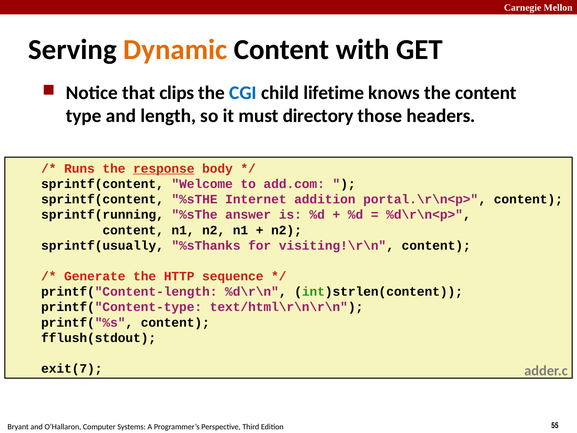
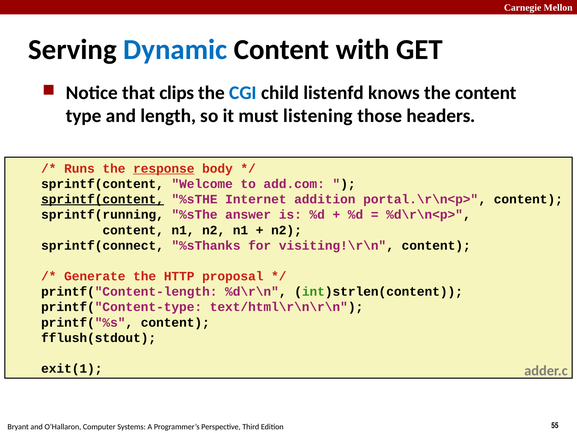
Dynamic colour: orange -> blue (175, 50)
lifetime: lifetime -> listenfd (334, 93)
directory: directory -> listening (318, 116)
sprintf(content underline: none -> present (103, 199)
sprintf(usually: sprintf(usually -> sprintf(connect (103, 245)
sequence: sequence -> proposal (233, 276)
exit(7: exit(7 -> exit(1 (72, 368)
